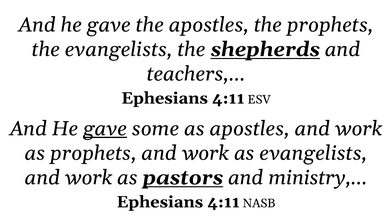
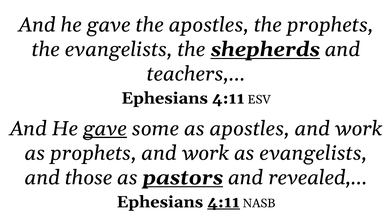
work: work -> those (89, 178)
ministry,…: ministry,… -> revealed,… (318, 178)
4:11 underline: none -> present (224, 202)
